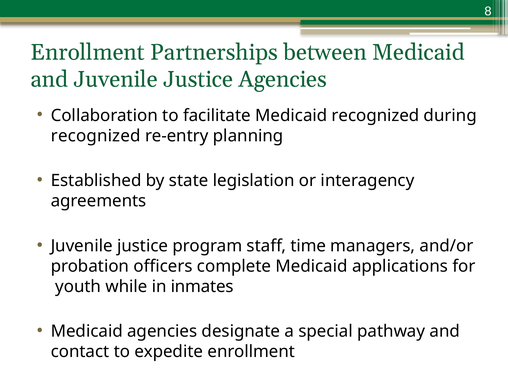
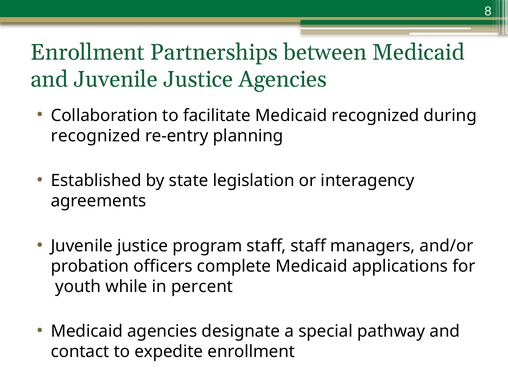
staff time: time -> staff (308, 246)
inmates: inmates -> percent (202, 286)
